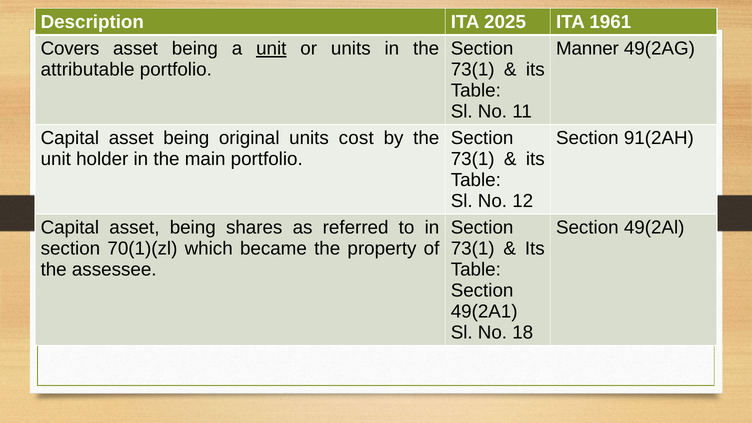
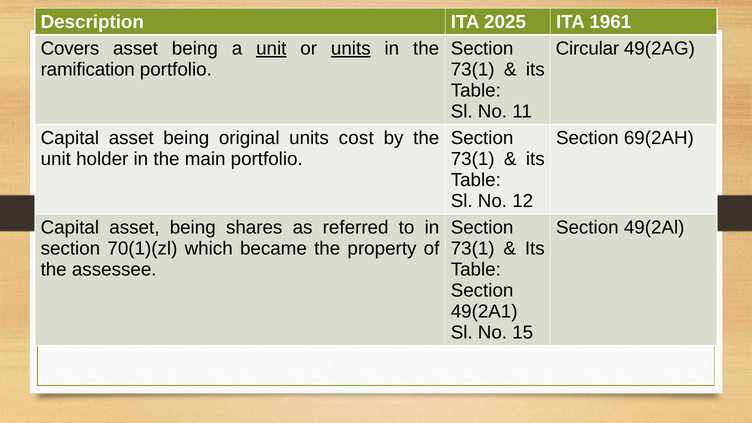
units underline: none -> present (351, 49)
Manner: Manner -> Circular (587, 49)
attributable: attributable -> ramification (88, 70)
91(2AH: 91(2AH -> 69(2AH (659, 138)
18: 18 -> 15 (523, 332)
